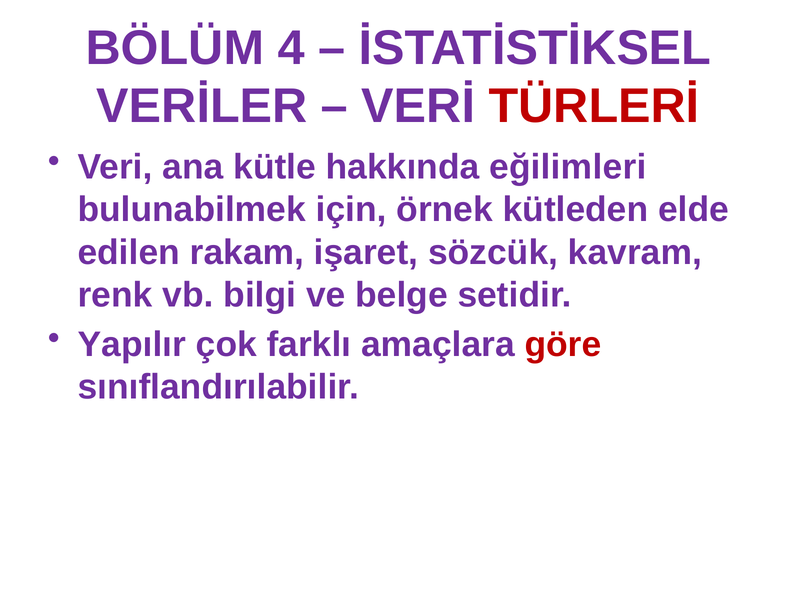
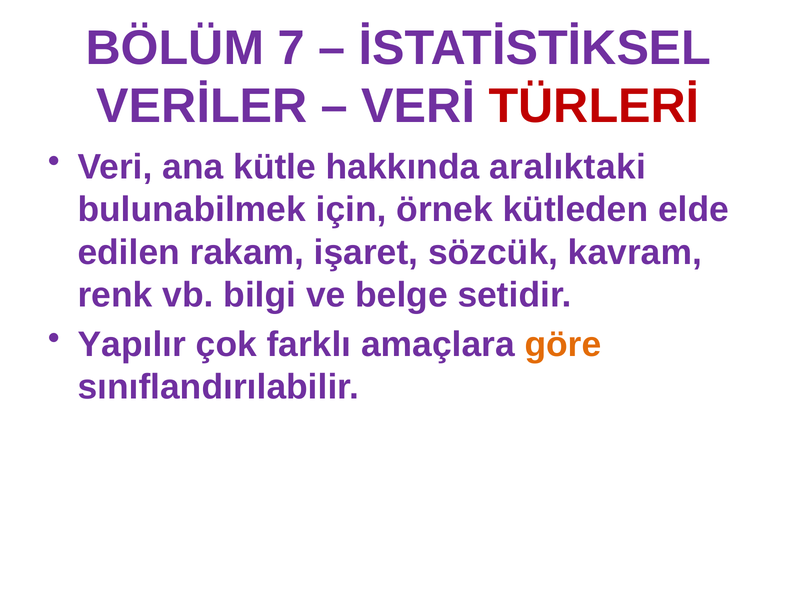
4: 4 -> 7 (291, 48)
eğilimleri: eğilimleri -> aralıktaki (568, 167)
göre colour: red -> orange (563, 344)
